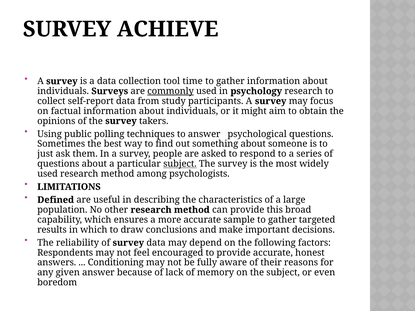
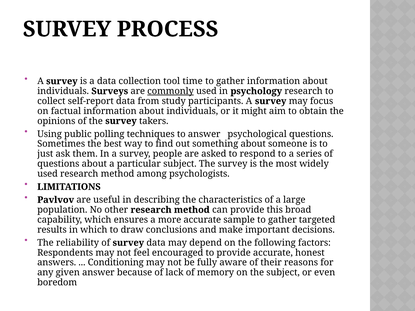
ACHIEVE: ACHIEVE -> PROCESS (168, 29)
subject underline: present -> none (180, 164)
Defined: Defined -> Pavlvov (56, 200)
